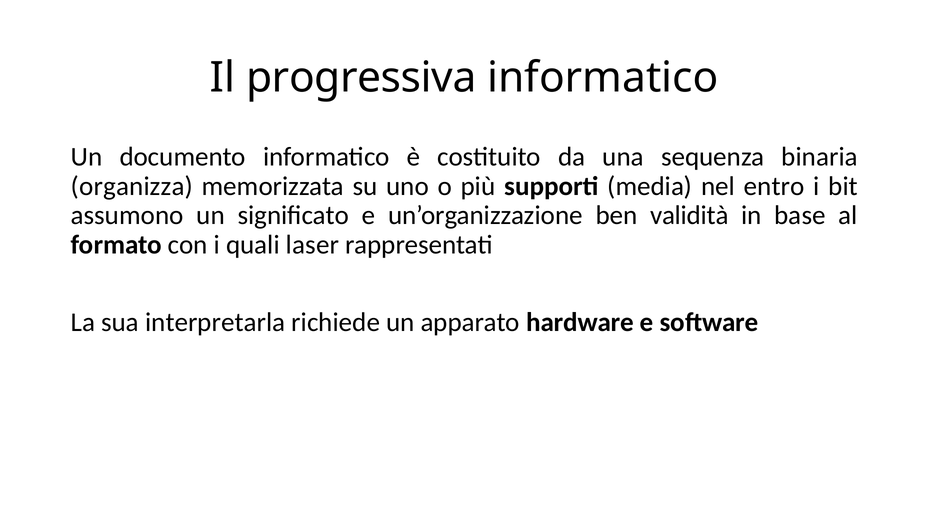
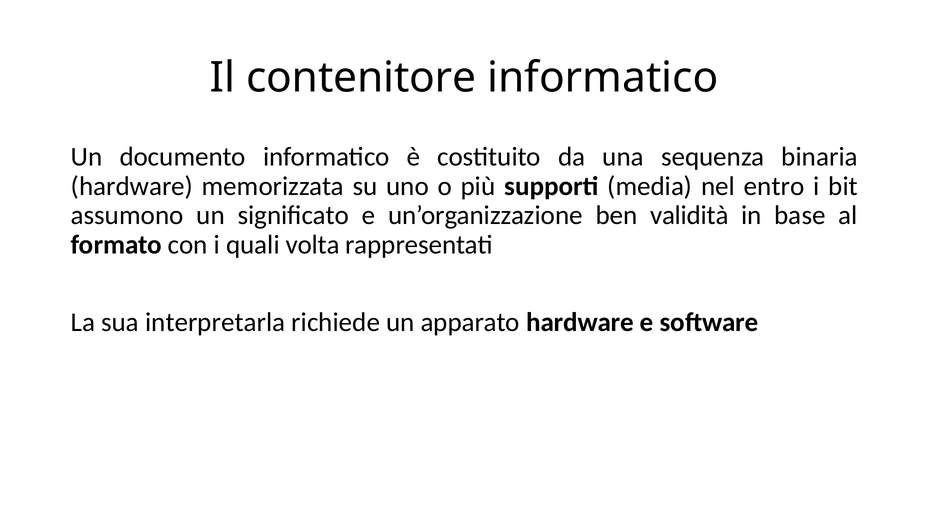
progressiva: progressiva -> contenitore (361, 78)
organizza: organizza -> hardware (132, 186)
laser: laser -> volta (313, 245)
